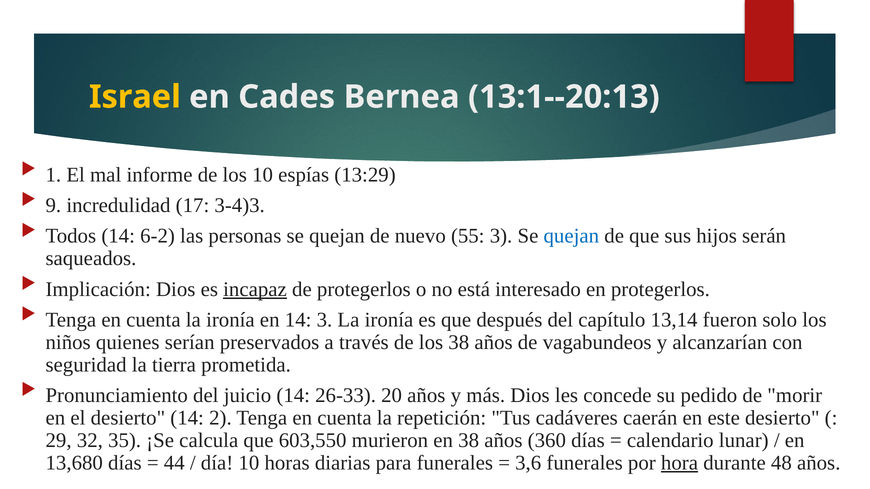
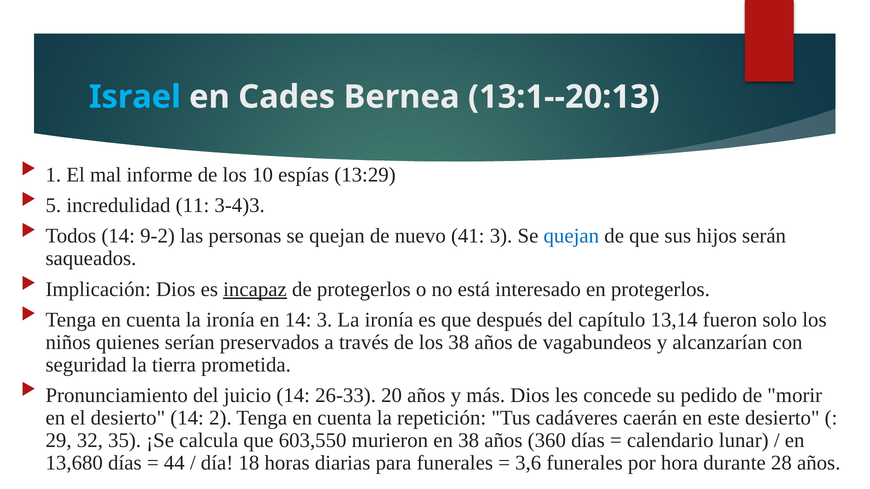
Israel colour: yellow -> light blue (135, 97)
9: 9 -> 5 (53, 206)
17: 17 -> 11 (192, 206)
6-2: 6-2 -> 9-2 (157, 236)
55: 55 -> 41 (468, 236)
día 10: 10 -> 18 (249, 463)
hora underline: present -> none (680, 463)
48: 48 -> 28 (781, 463)
